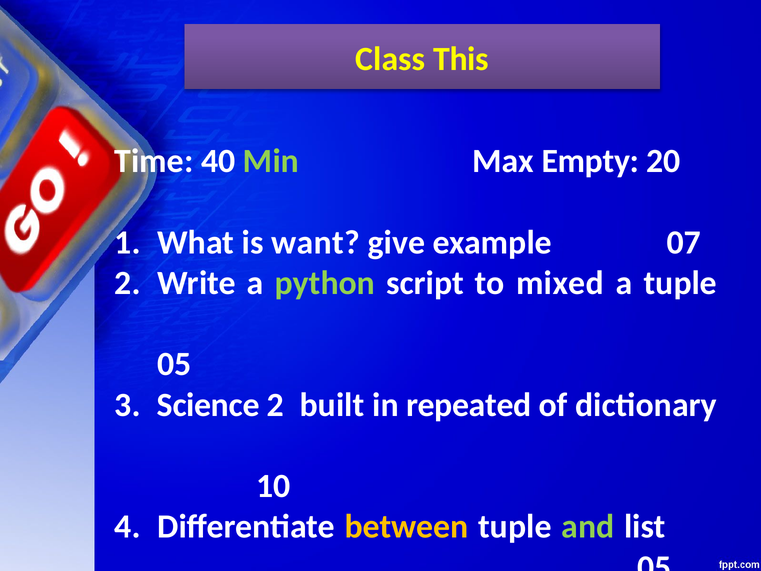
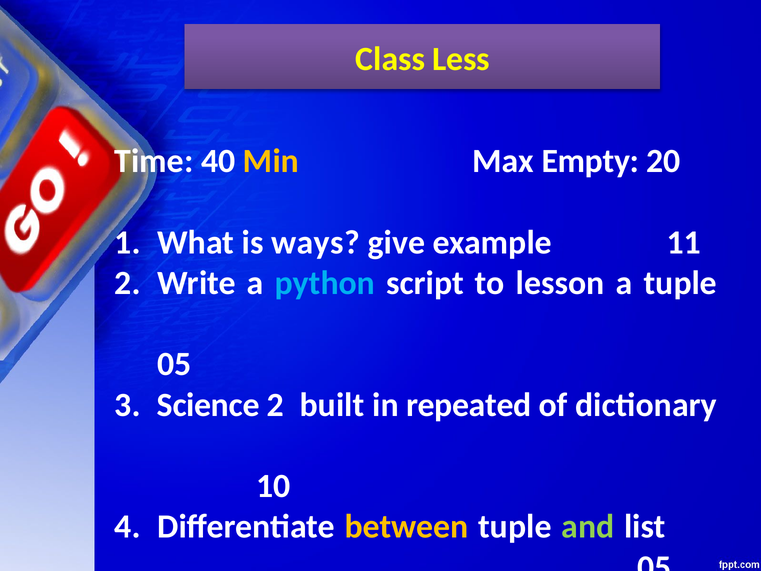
This: This -> Less (461, 59)
Min colour: light green -> yellow (271, 161)
want: want -> ways (316, 242)
07: 07 -> 11 (684, 242)
python colour: light green -> light blue (325, 283)
mixed: mixed -> lesson (560, 283)
